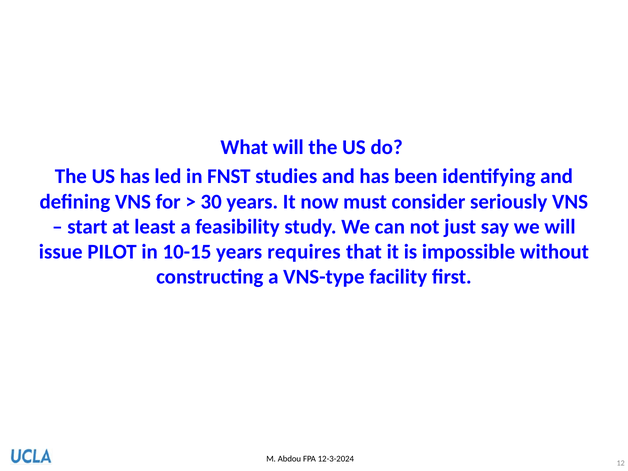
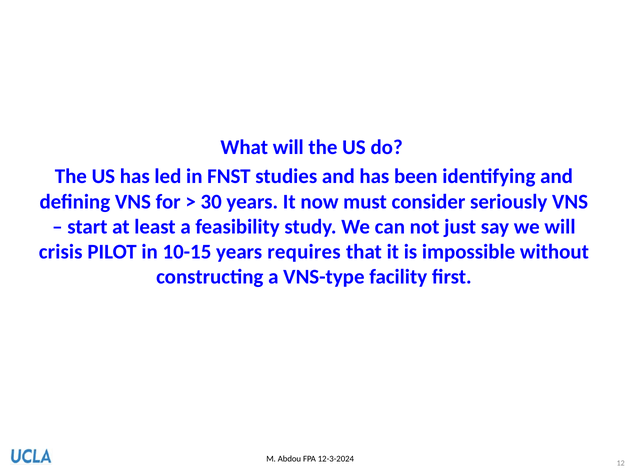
issue: issue -> crisis (61, 252)
